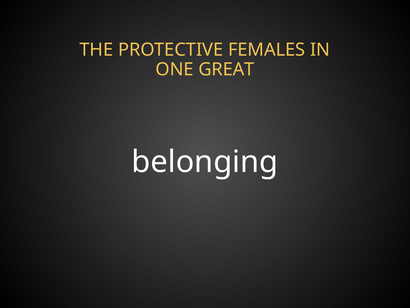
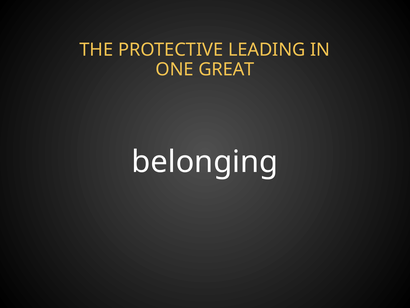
FEMALES: FEMALES -> LEADING (267, 50)
